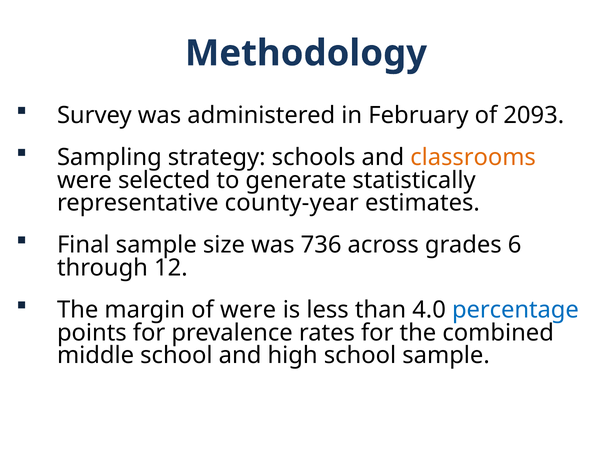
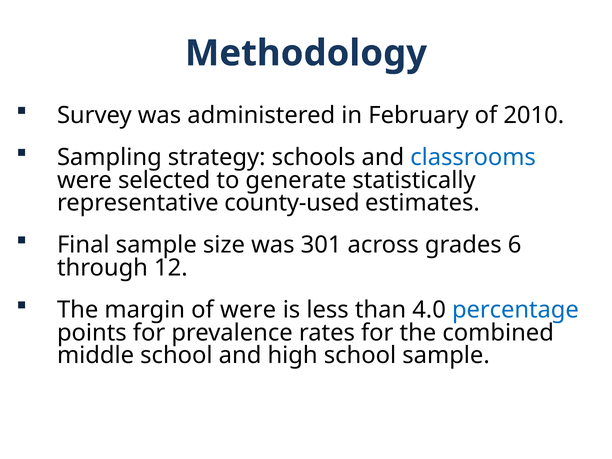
2093: 2093 -> 2010 (534, 115)
classrooms colour: orange -> blue (473, 157)
county-year: county-year -> county-used (292, 203)
736: 736 -> 301 (321, 245)
